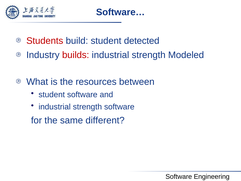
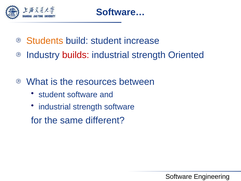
Students colour: red -> orange (45, 41)
detected: detected -> increase (142, 41)
Modeled: Modeled -> Oriented (186, 55)
